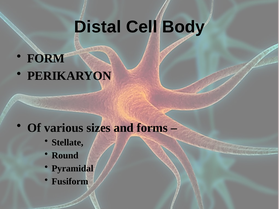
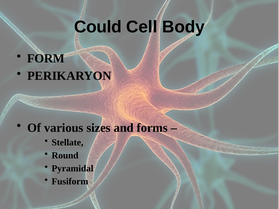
Distal: Distal -> Could (98, 27)
